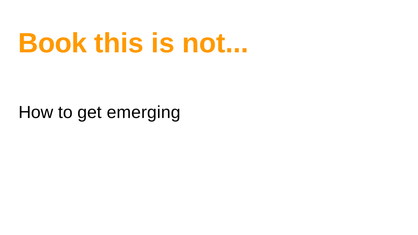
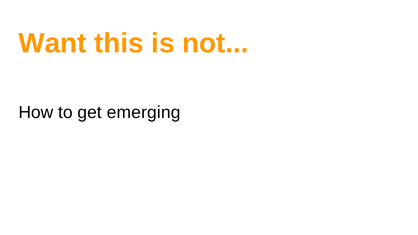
Book: Book -> Want (52, 43)
